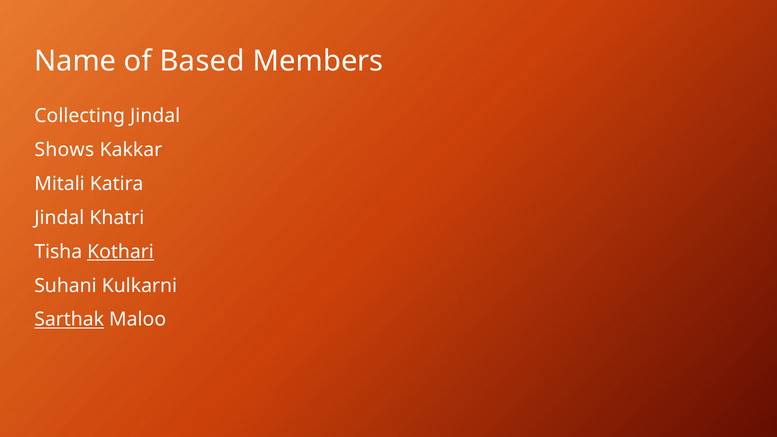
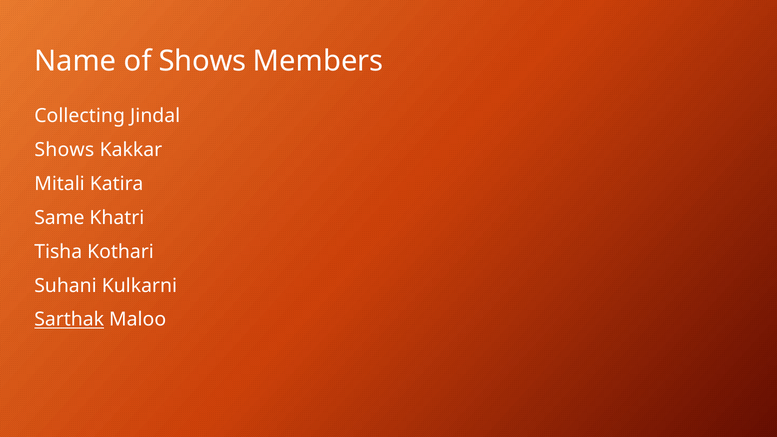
of Based: Based -> Shows (202, 61)
Jindal: Jindal -> Same (59, 218)
Kothari underline: present -> none (121, 252)
